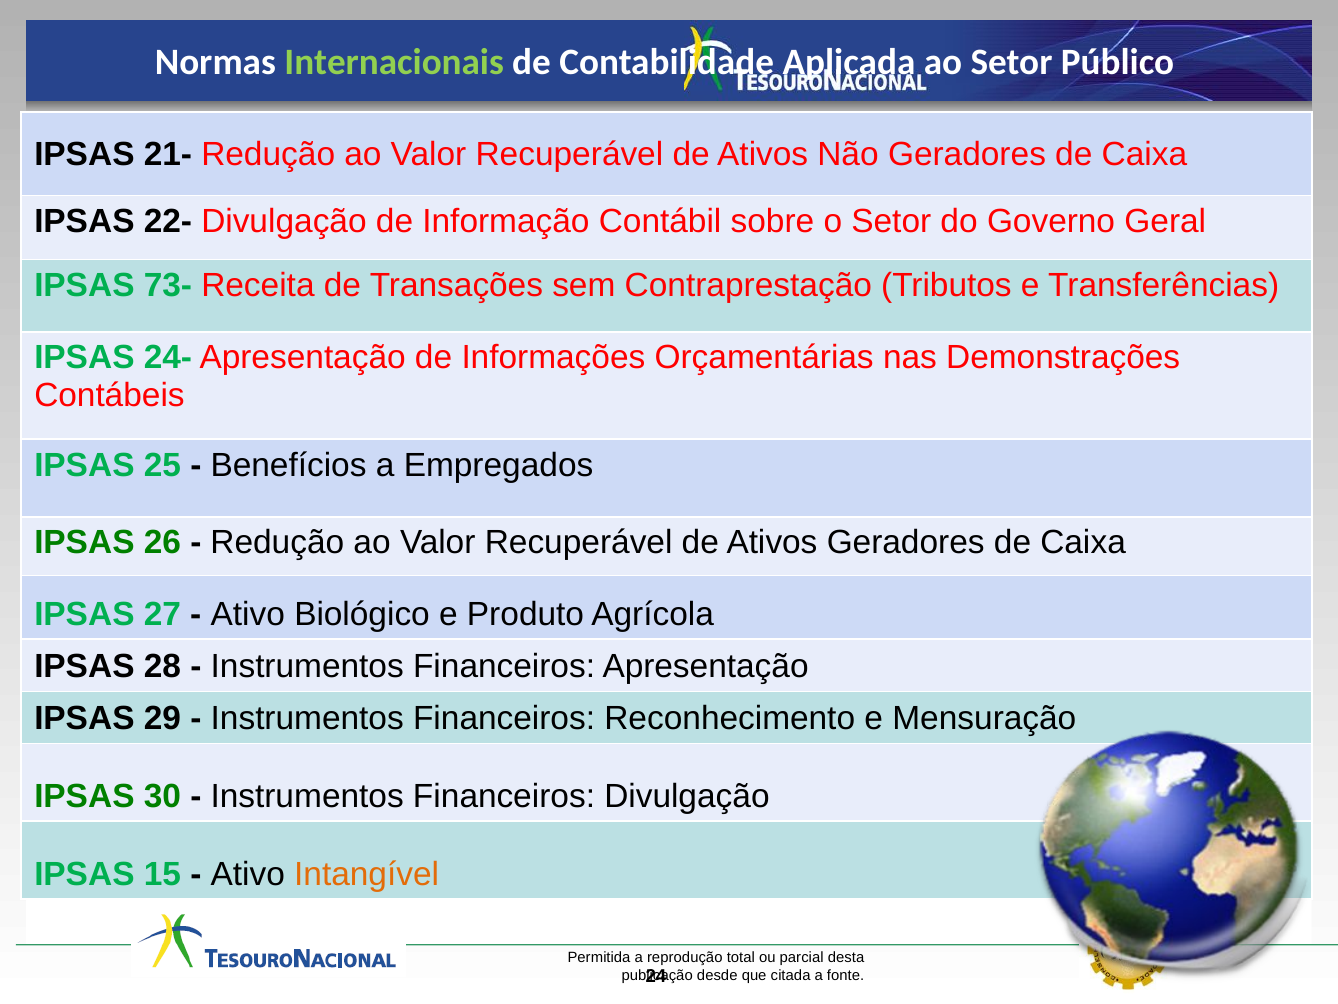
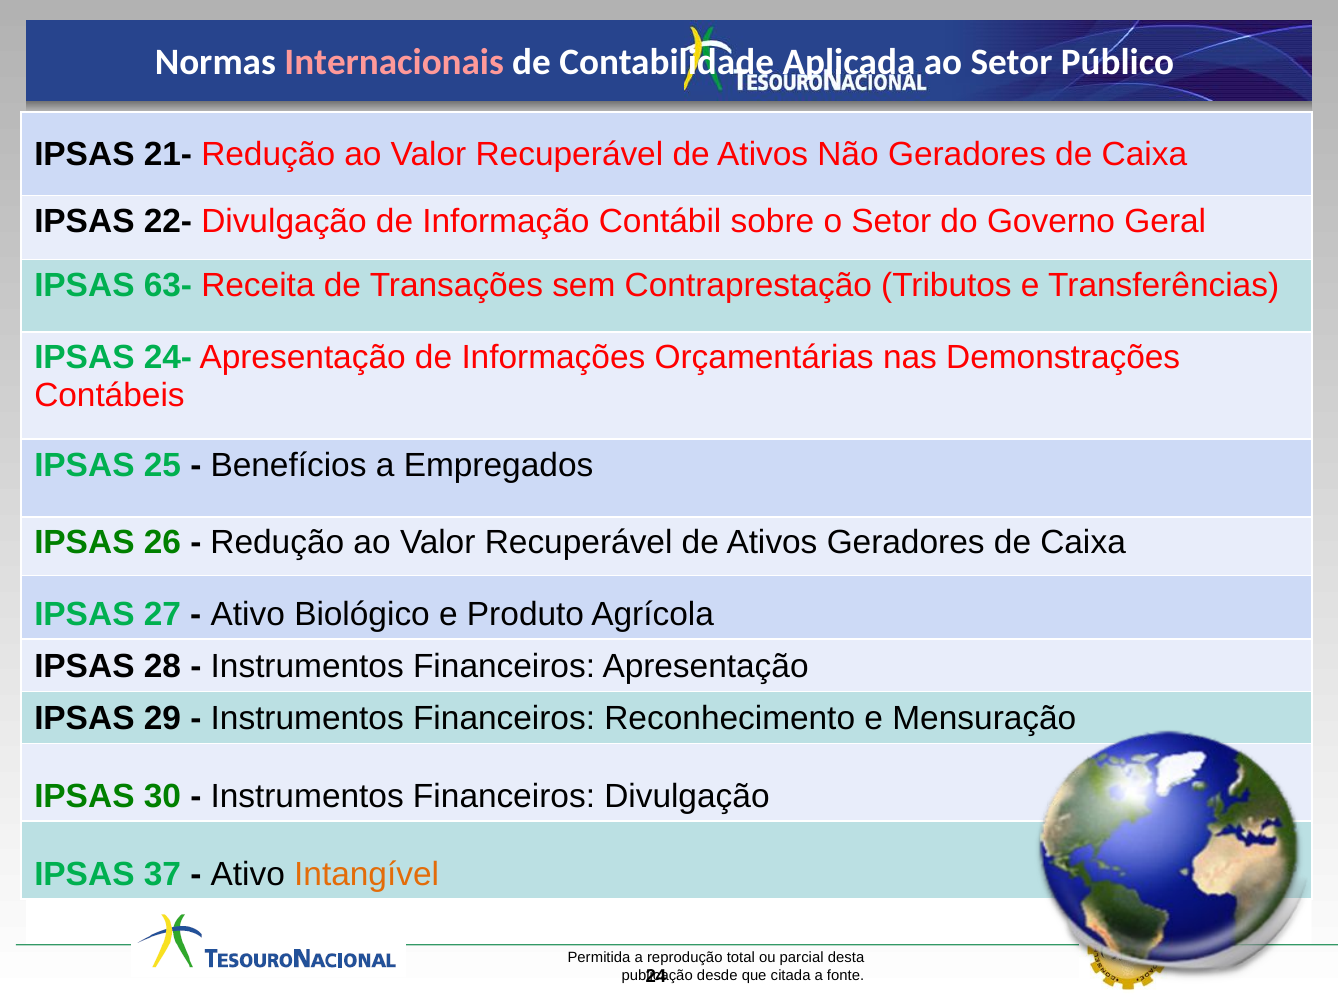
Internacionais colour: light green -> pink (394, 62)
73-: 73- -> 63- (168, 285)
15: 15 -> 37 (162, 874)
